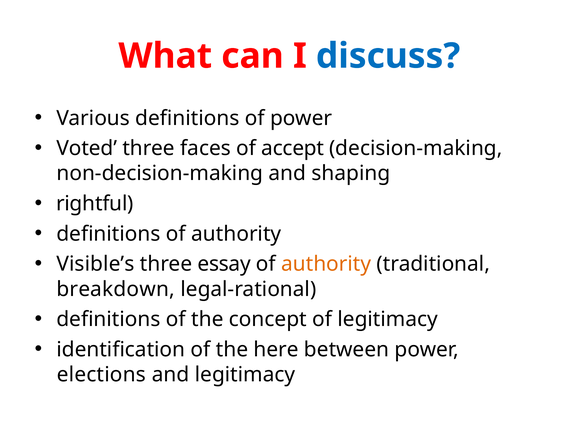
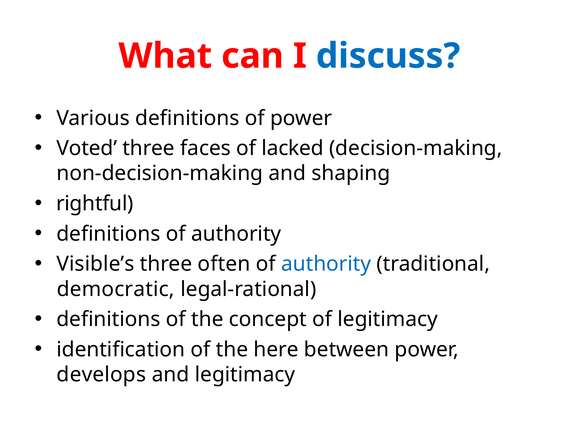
accept: accept -> lacked (293, 148)
essay: essay -> often (224, 264)
authority colour: orange -> blue (326, 264)
breakdown: breakdown -> democratic (116, 289)
elections: elections -> develops (101, 375)
